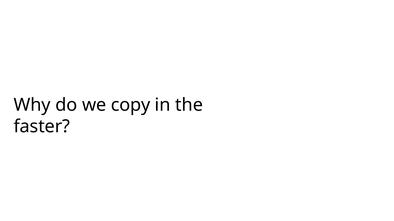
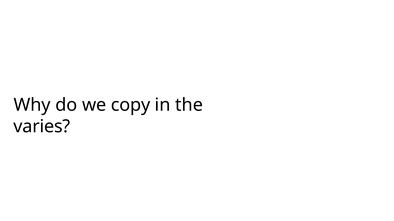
faster: faster -> varies (42, 127)
